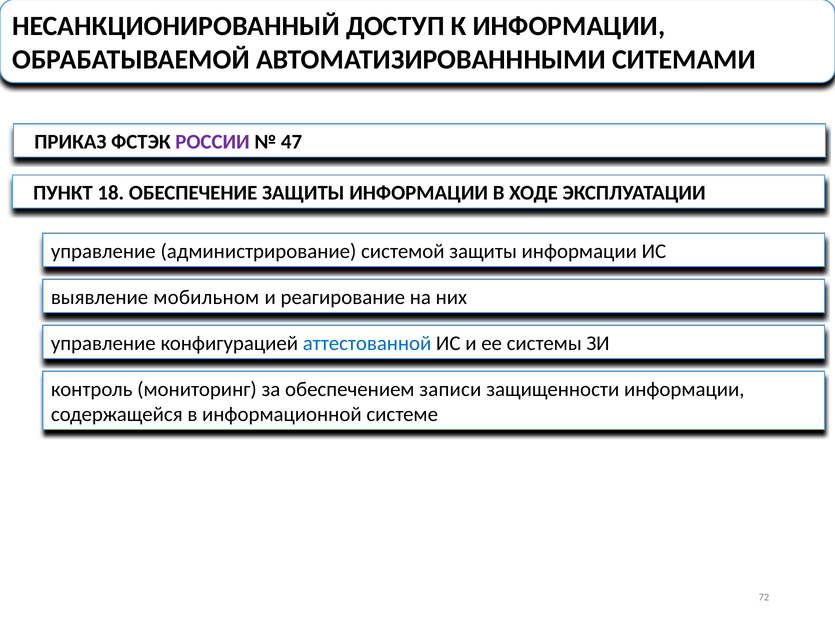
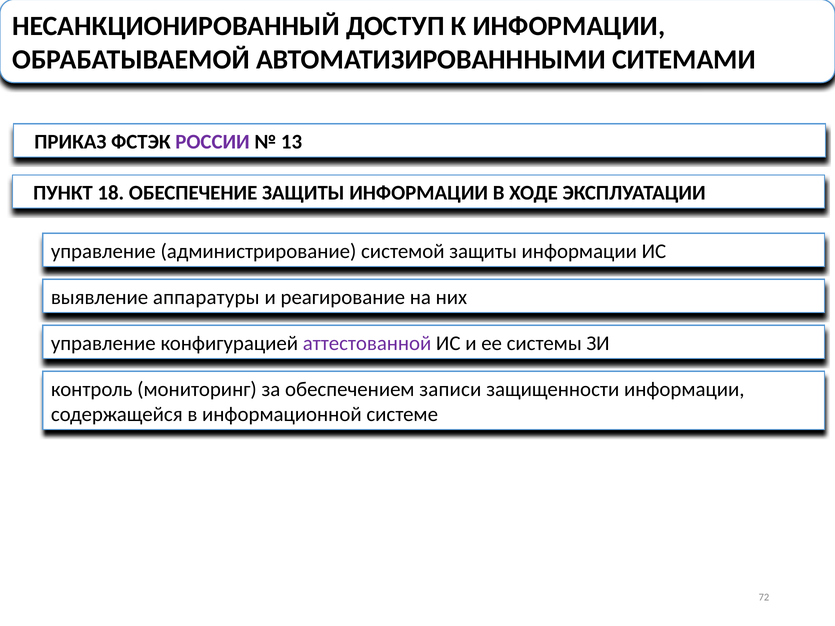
47: 47 -> 13 (292, 142)
мобильном: мобильном -> аппаратуры (206, 297)
аттестованной colour: blue -> purple (367, 344)
